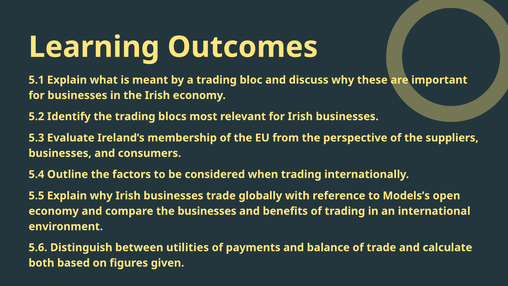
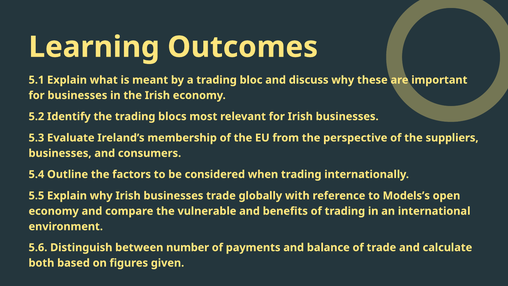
the businesses: businesses -> vulnerable (207, 211)
utilities: utilities -> number (188, 247)
